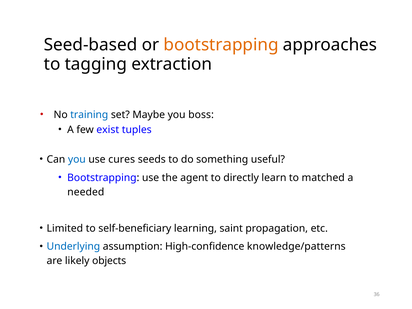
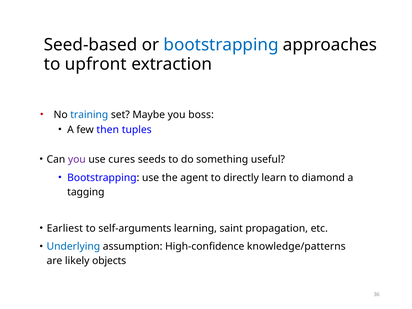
bootstrapping colour: orange -> blue (221, 45)
tagging: tagging -> upfront (96, 64)
exist: exist -> then (108, 130)
you colour: blue -> purple (77, 160)
matched: matched -> diamond (323, 178)
needed: needed -> tagging (86, 192)
Limited: Limited -> Earliest (65, 228)
self-beneficiary: self-beneficiary -> self-arguments (135, 228)
